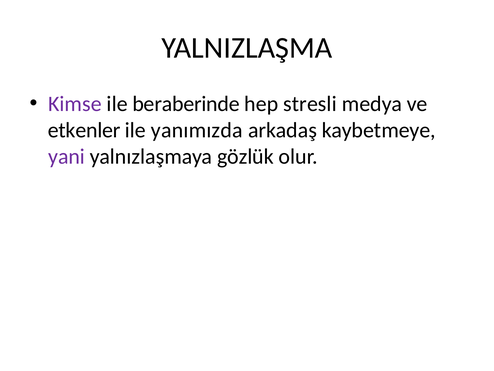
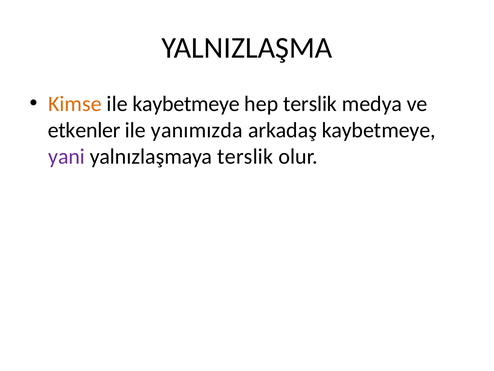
Kimse colour: purple -> orange (75, 104)
ile beraberinde: beraberinde -> kaybetmeye (186, 104)
hep stresli: stresli -> terslik (310, 104)
yalnızlaşmaya gözlük: gözlük -> terslik (245, 156)
